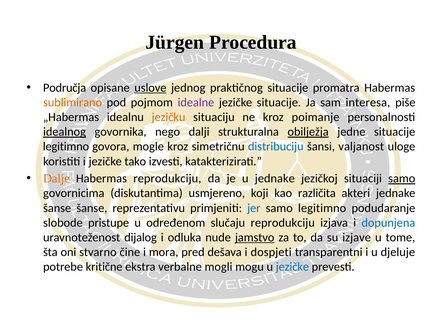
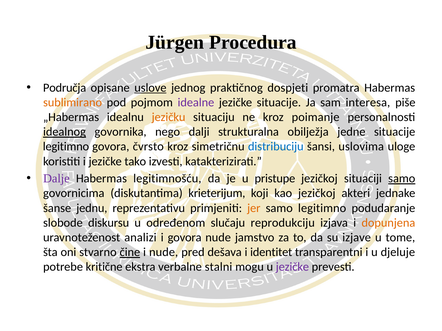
praktičnog situacije: situacije -> dospjeti (288, 88)
obilježja underline: present -> none (308, 132)
mogle: mogle -> čvrsto (148, 147)
valjanost: valjanost -> uslovima (361, 147)
Dalje colour: orange -> purple (56, 179)
Habermas reprodukciju: reprodukciju -> legitimnošću (167, 179)
u jednake: jednake -> pristupe (275, 179)
usmjereno: usmjereno -> krieterijum (217, 194)
kao različita: različita -> jezičkoj (317, 194)
šanse šanse: šanse -> jednu (92, 208)
jer colour: blue -> orange (254, 208)
pristupe: pristupe -> diskursu (109, 223)
dopunjena colour: blue -> orange (388, 223)
dijalog: dijalog -> analizi (140, 238)
i odluka: odluka -> govora (185, 238)
jamstvo underline: present -> none (255, 238)
čine underline: none -> present (130, 253)
i mora: mora -> nude (164, 253)
dospjeti: dospjeti -> identitet (271, 253)
mogli: mogli -> stalni (218, 267)
jezičke colour: blue -> purple (292, 267)
